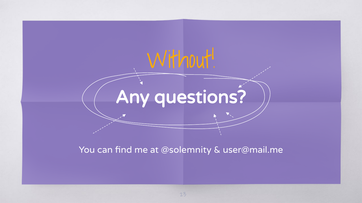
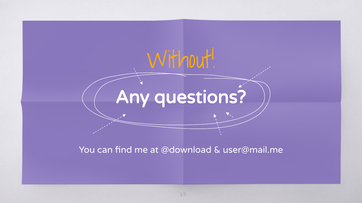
@solemnity: @solemnity -> @download (186, 150)
